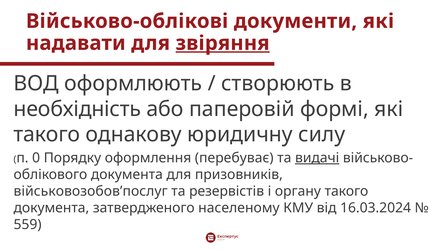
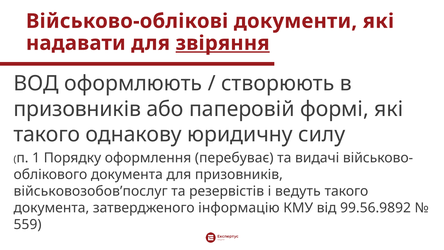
необхідність: необхідність -> призовників (77, 109)
0: 0 -> 1 (36, 158)
видачі underline: present -> none (317, 158)
органу: органу -> ведуть (298, 191)
населеному: населеному -> інформацію (239, 208)
16.03.2024: 16.03.2024 -> 99.56.9892 (376, 208)
